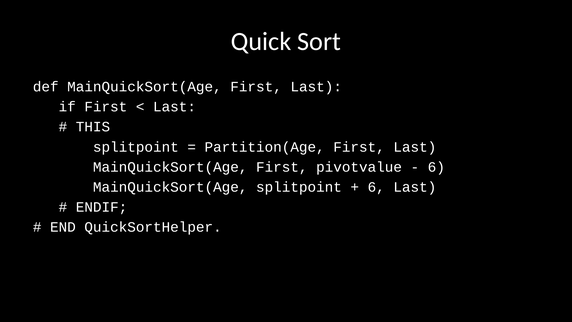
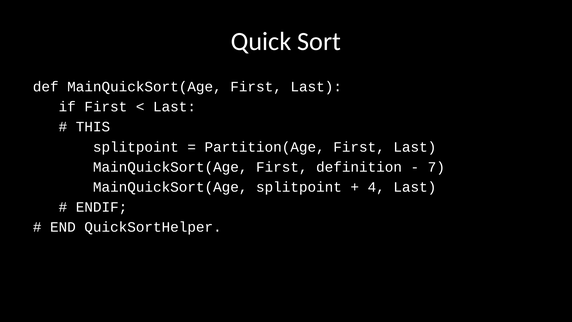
pivotvalue: pivotvalue -> definition (359, 167)
6: 6 -> 7 (436, 167)
6: 6 -> 4 (376, 187)
